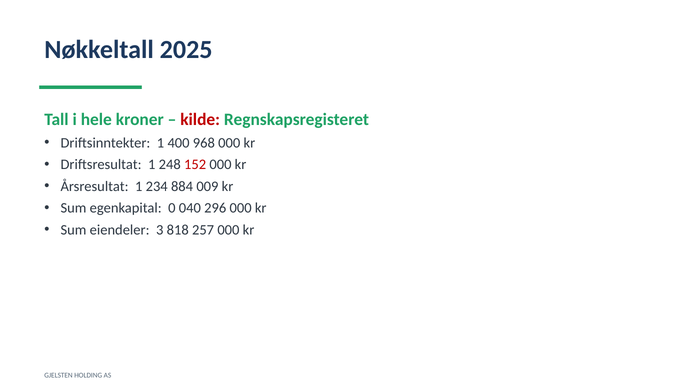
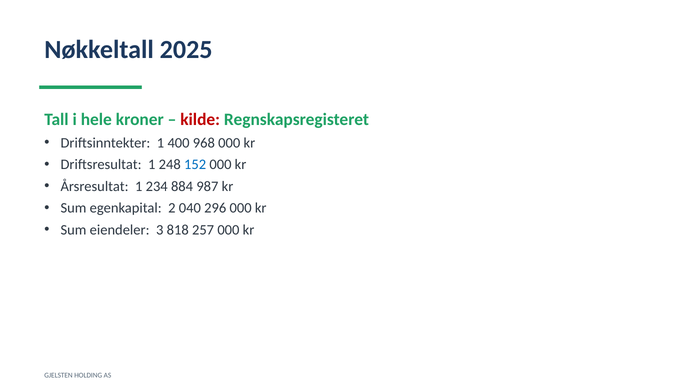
152 colour: red -> blue (195, 165)
009: 009 -> 987 (207, 187)
0: 0 -> 2 (172, 208)
